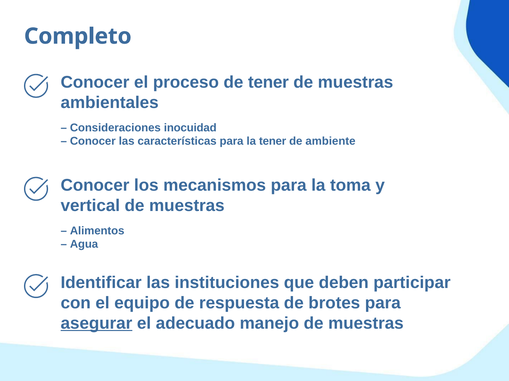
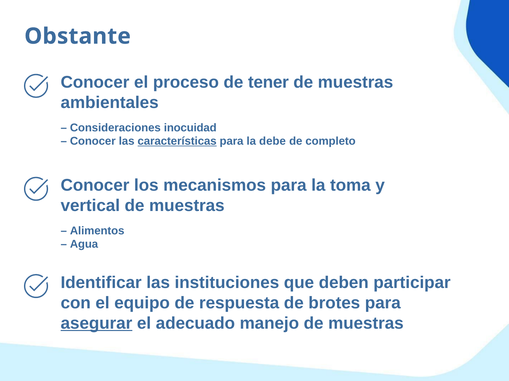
Completo: Completo -> Obstante (78, 36)
características underline: none -> present (177, 142)
la tener: tener -> debe (273, 142)
ambiente: ambiente -> completo (331, 142)
